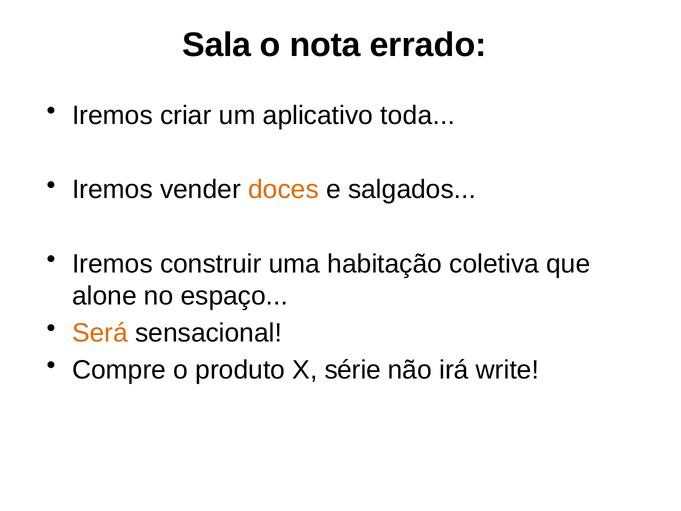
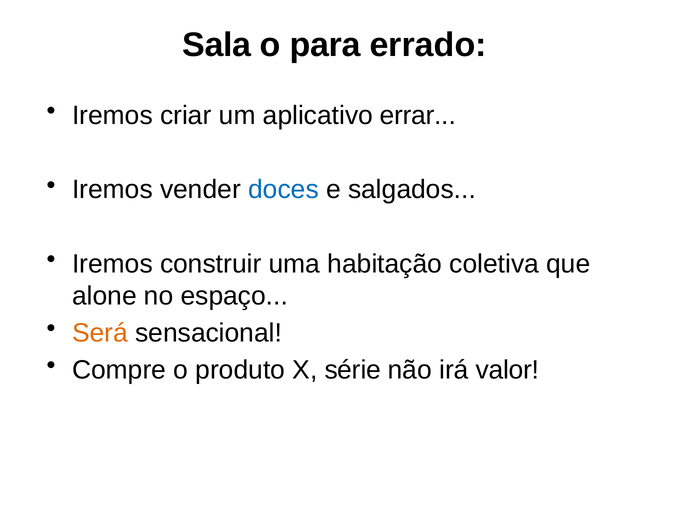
nota: nota -> para (325, 45)
toda: toda -> errar (418, 115)
doces colour: orange -> blue (284, 190)
write: write -> valor (508, 370)
